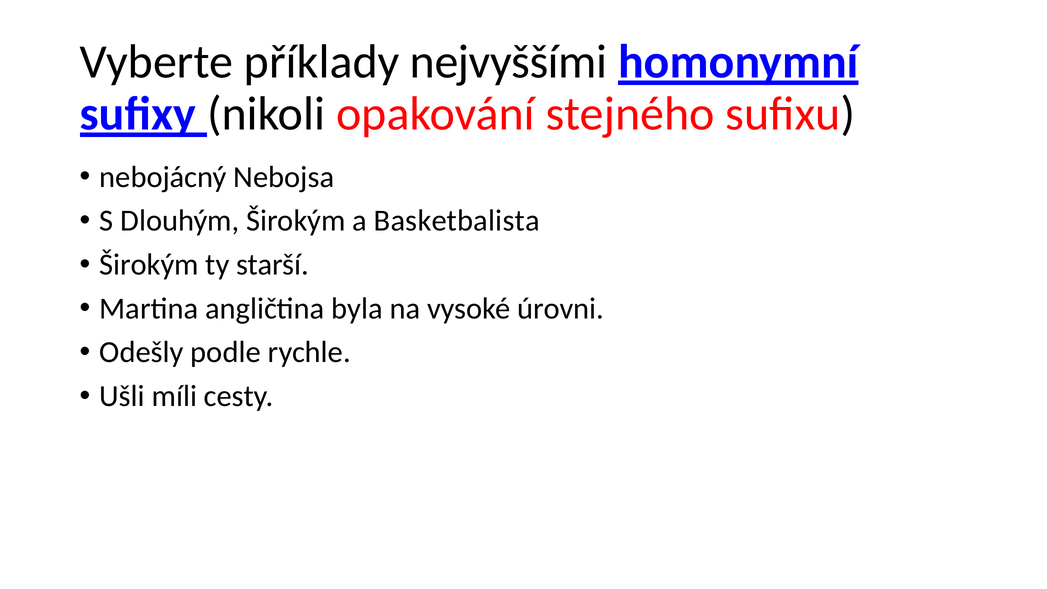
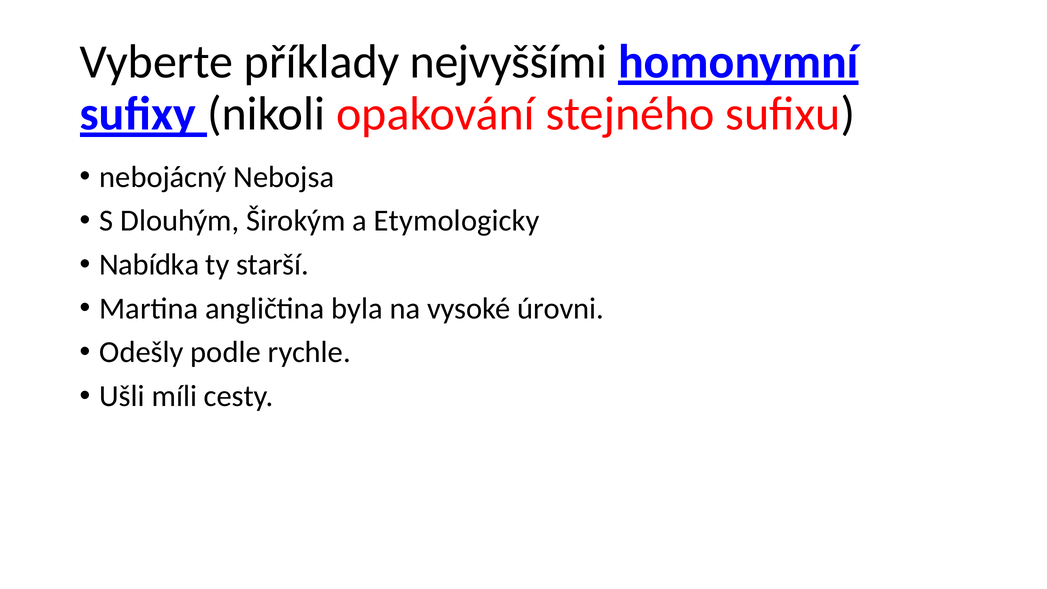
Basketbalista: Basketbalista -> Etymologicky (457, 221)
Širokým: Širokým -> Nabídka (149, 265)
